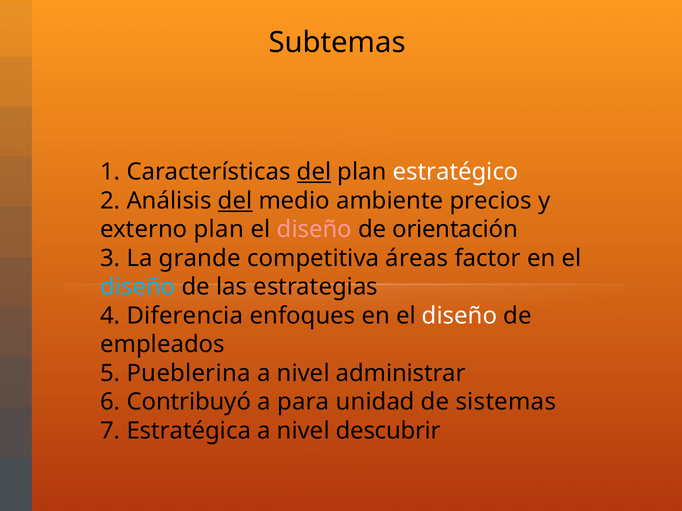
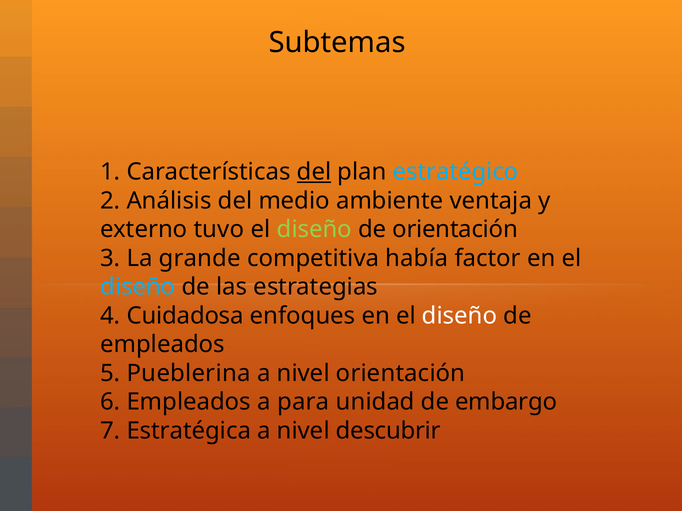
estratégico colour: white -> light blue (456, 172)
del underline: present -> none (235, 201)
precios: precios -> ventaja (491, 201)
externo plan: plan -> tuvo (219, 230)
diseño colour: pink -> light green (314, 230)
áreas: áreas -> había (417, 259)
Diferencia: Diferencia -> Cuidadosa (185, 316)
nivel administrar: administrar -> orientación (401, 374)
6 Contribuyó: Contribuyó -> Empleados (189, 402)
sistemas: sistemas -> embargo (506, 402)
